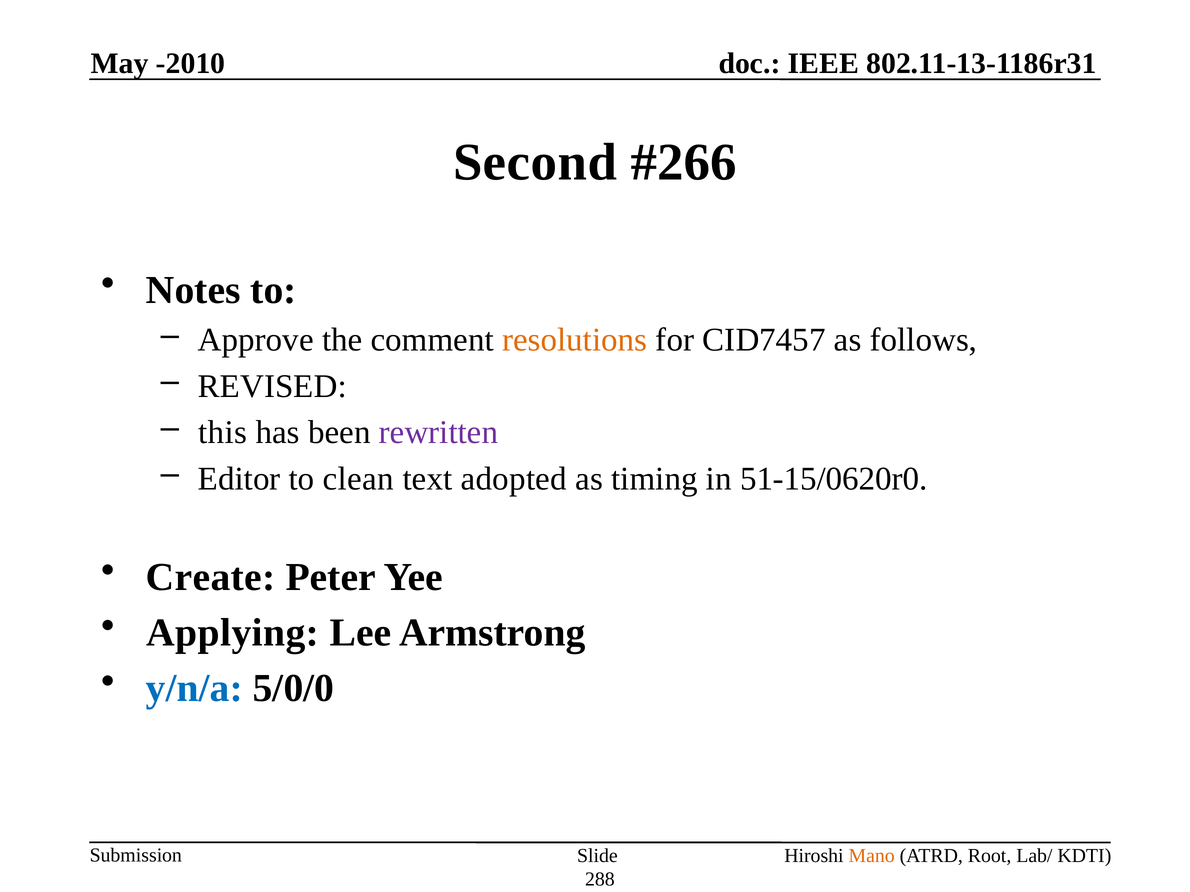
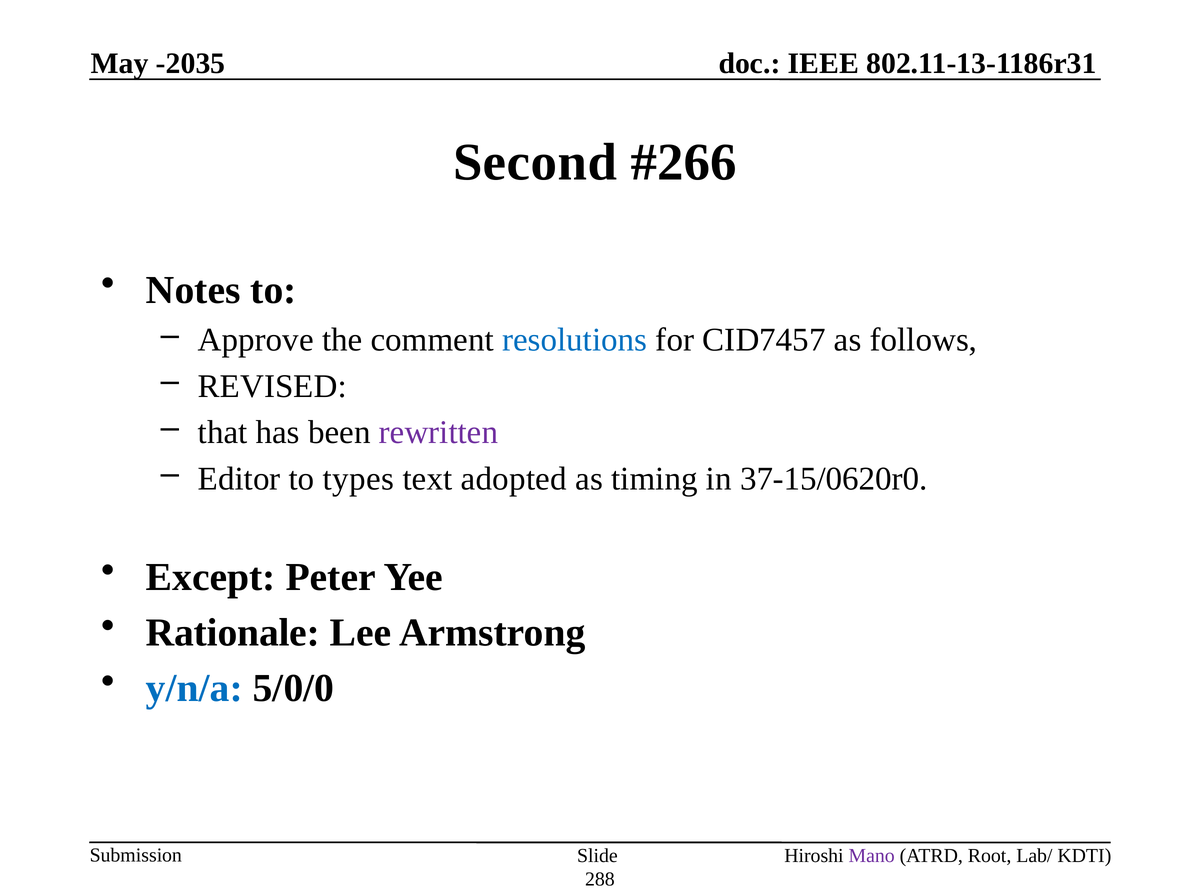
-2010: -2010 -> -2035 (191, 64)
resolutions colour: orange -> blue (575, 340)
this: this -> that (223, 433)
clean: clean -> types (358, 479)
51-15/0620r0: 51-15/0620r0 -> 37-15/0620r0 (834, 479)
Create: Create -> Except (211, 577)
Applying: Applying -> Rationale (233, 633)
Mano colour: orange -> purple (872, 856)
